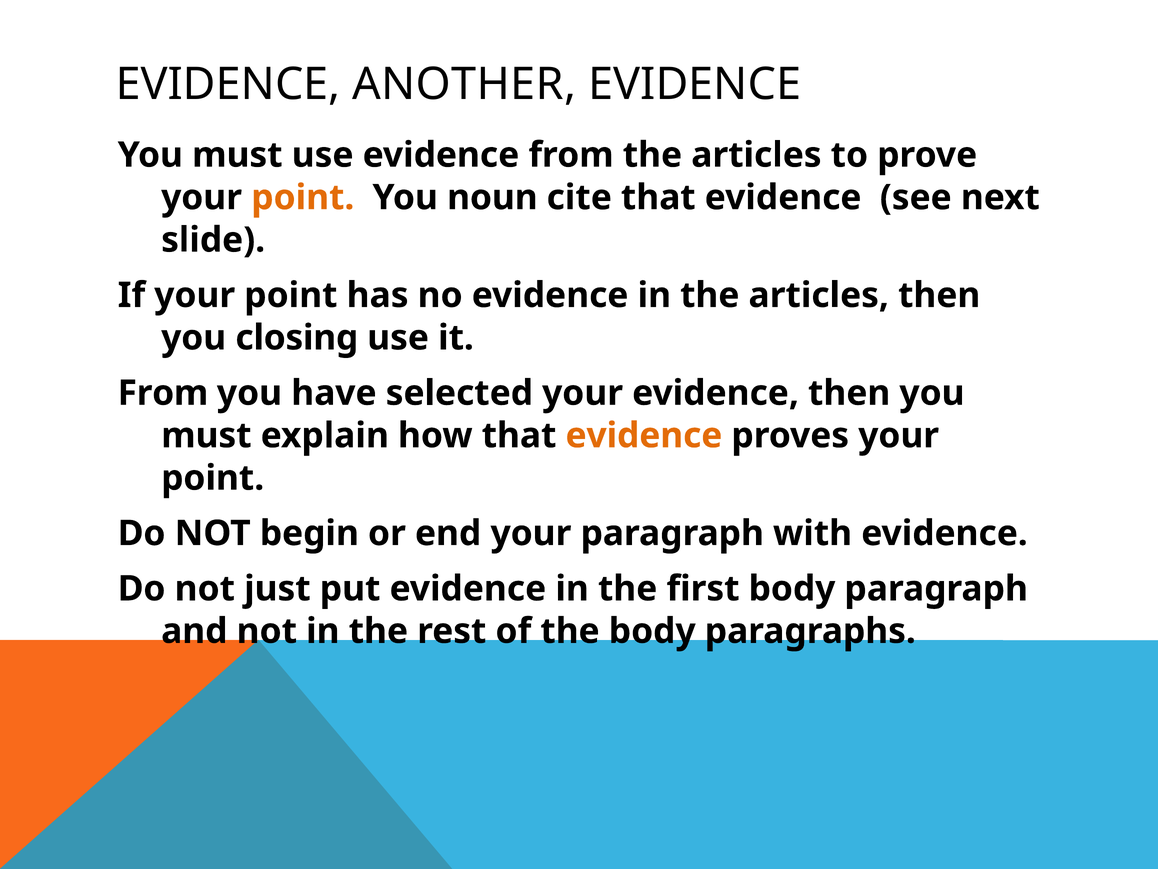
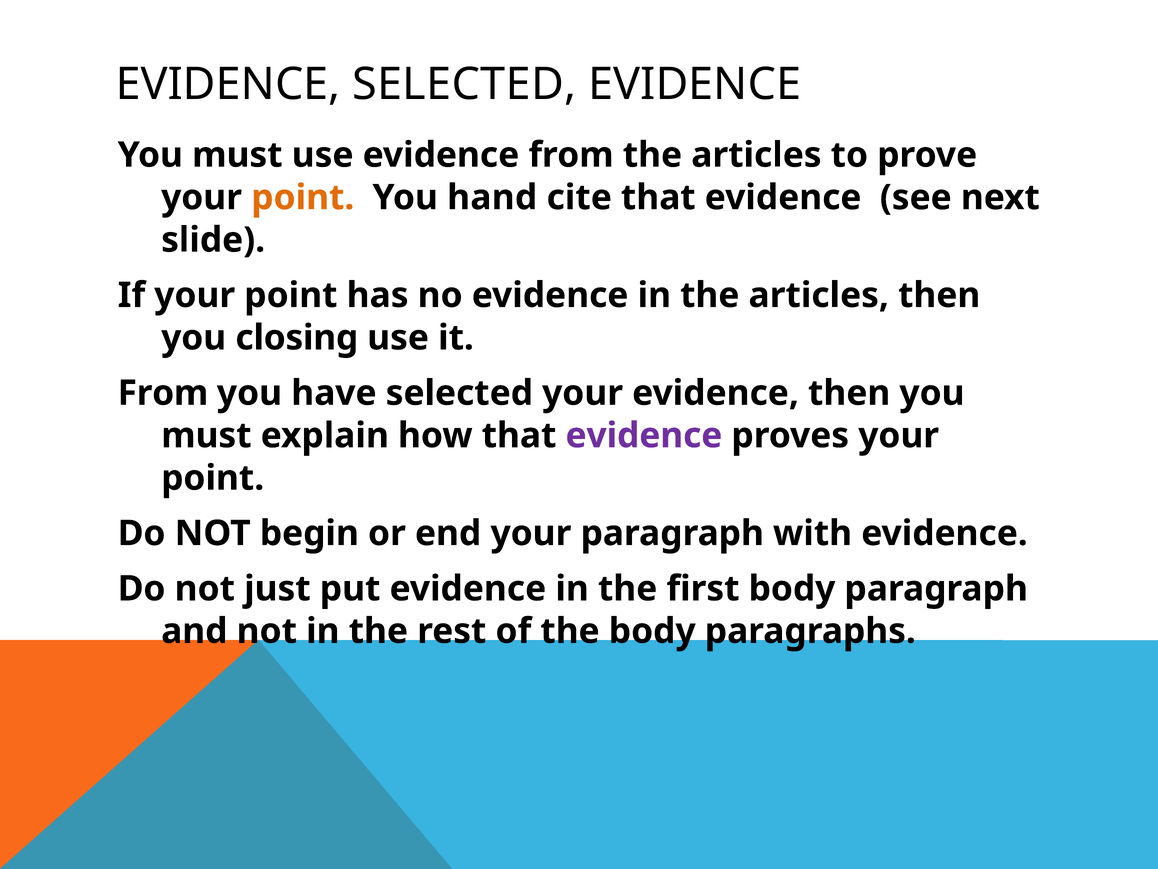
EVIDENCE ANOTHER: ANOTHER -> SELECTED (464, 84)
noun: noun -> hand (492, 197)
evidence colour: orange -> purple (644, 435)
